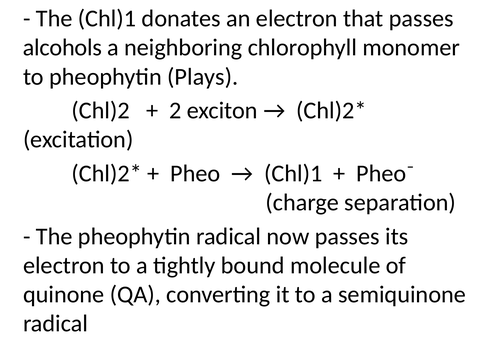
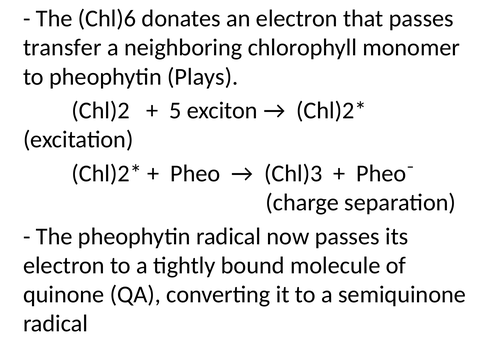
The Chl)1: Chl)1 -> Chl)6 (107, 19)
alcohols: alcohols -> transfer (62, 48)
2: 2 -> 5 (175, 111)
Chl)1: Chl)1 -> Chl)3 (293, 174)
